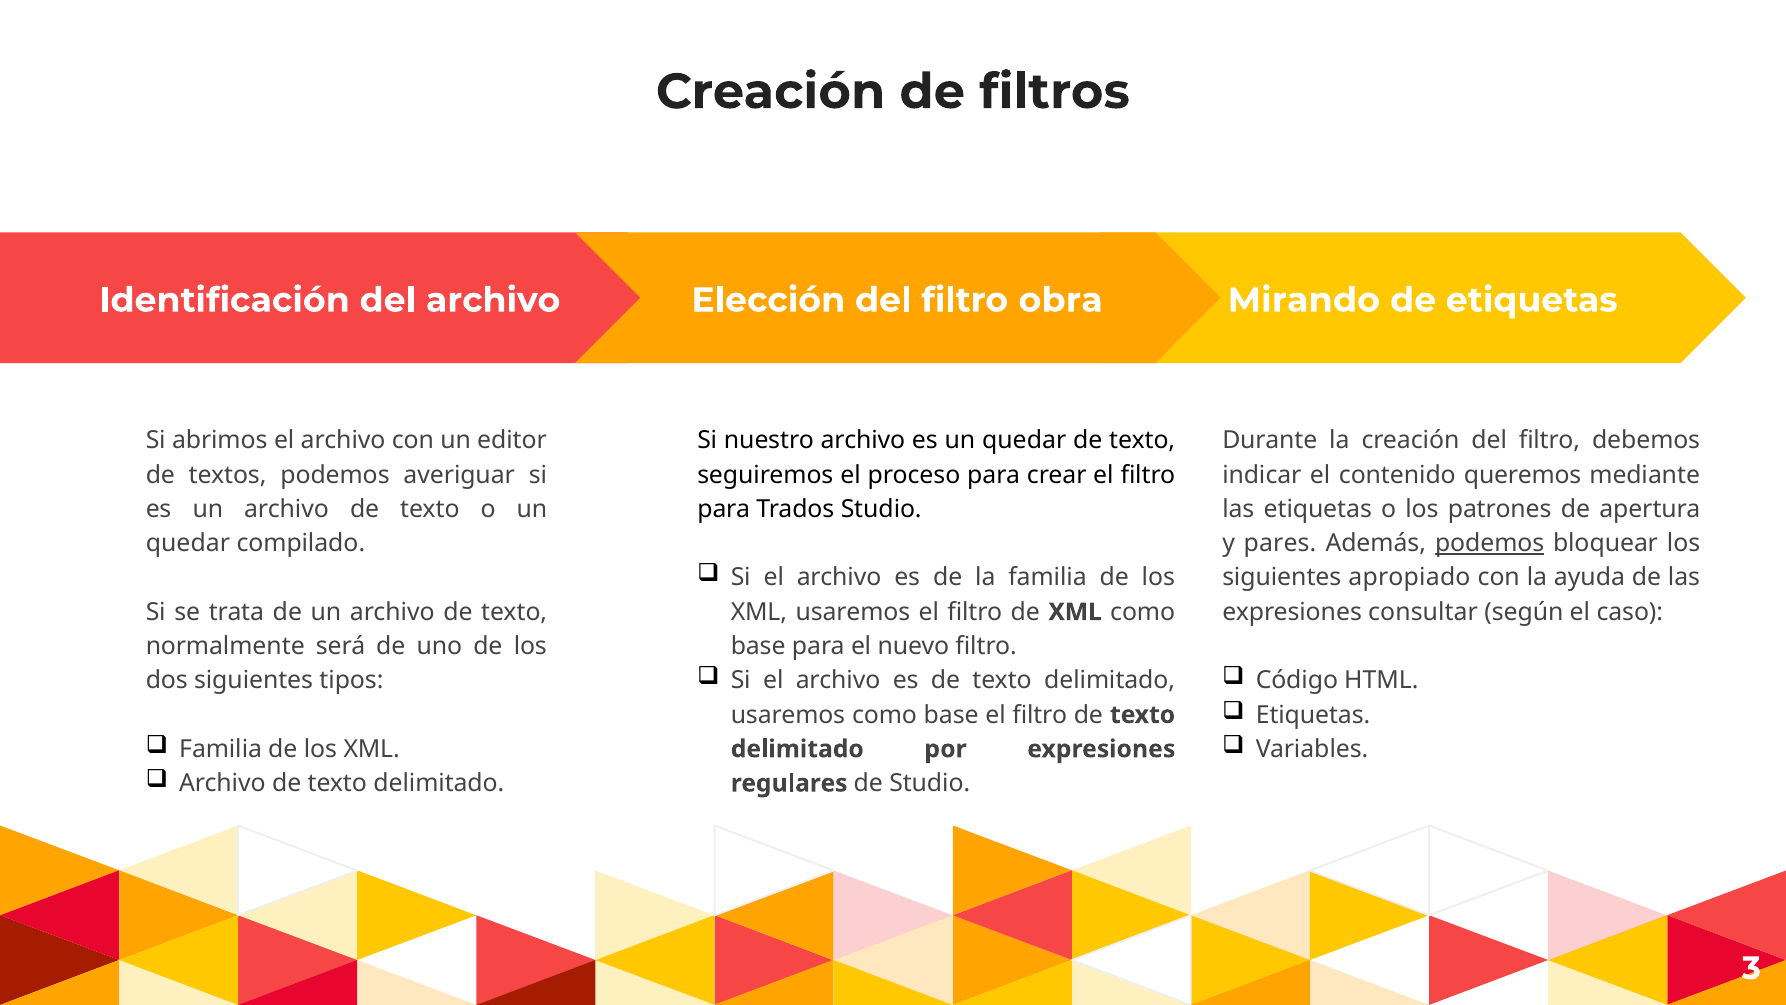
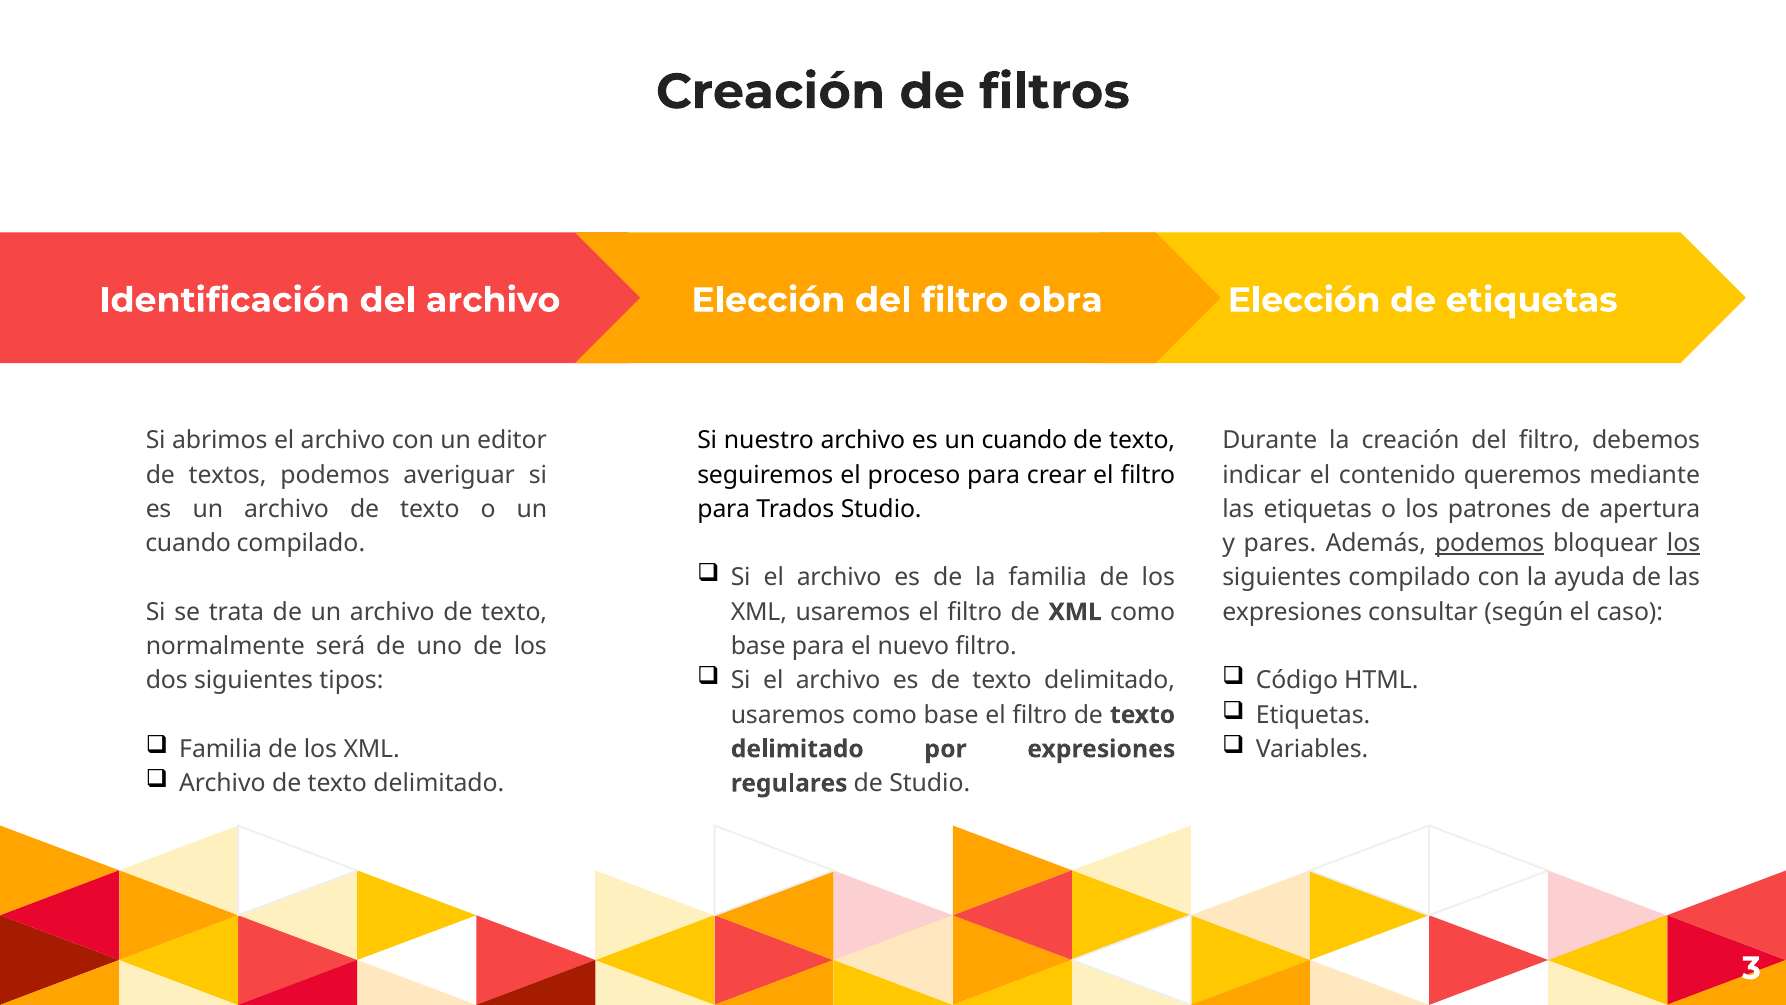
Mirando: Mirando -> Elección (1304, 300)
es un quedar: quedar -> cuando (1024, 441)
quedar: quedar -> cuando (188, 543)
los underline: none -> present (1684, 543)
siguientes apropiado: apropiado -> compilado (1410, 578)
